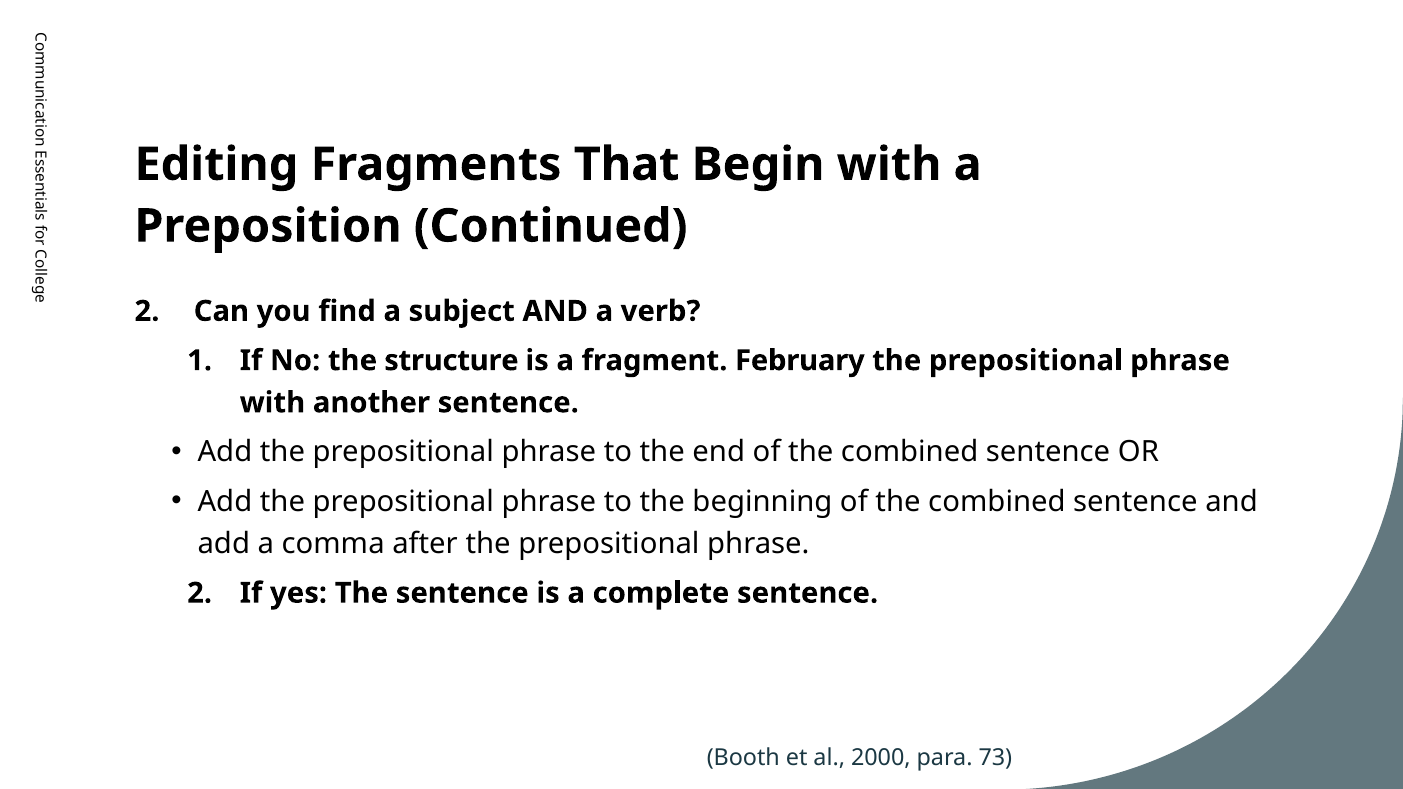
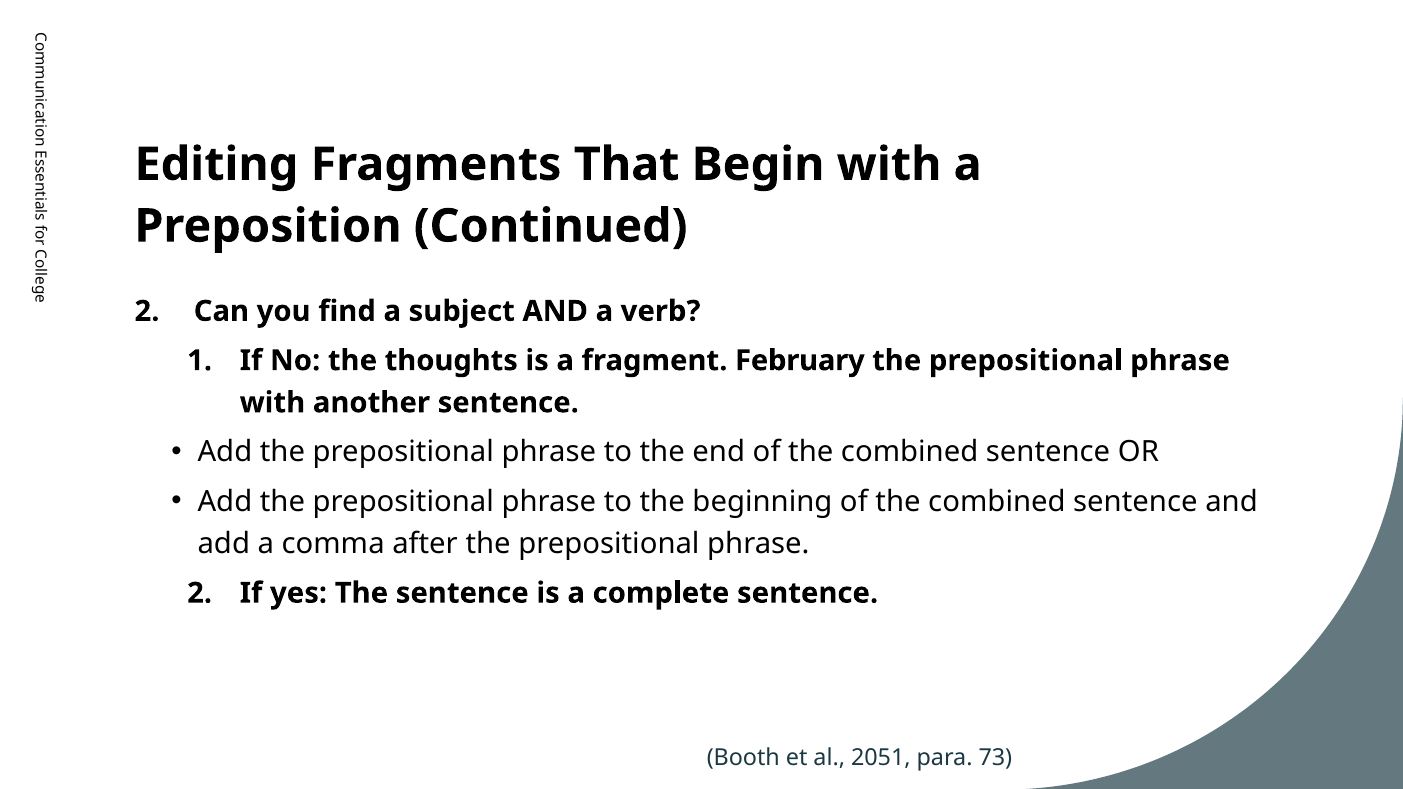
structure: structure -> thoughts (451, 361)
2000: 2000 -> 2051 (881, 758)
